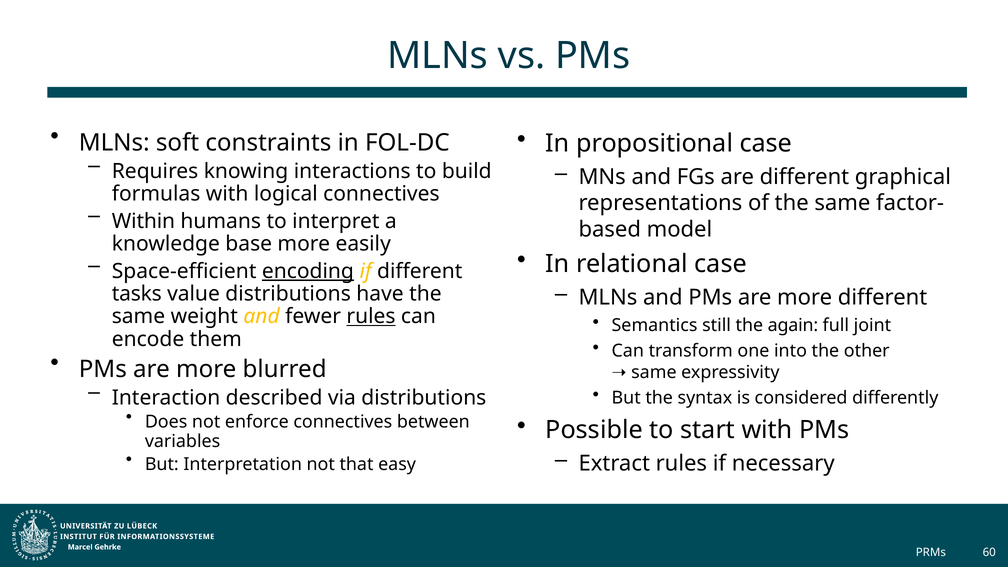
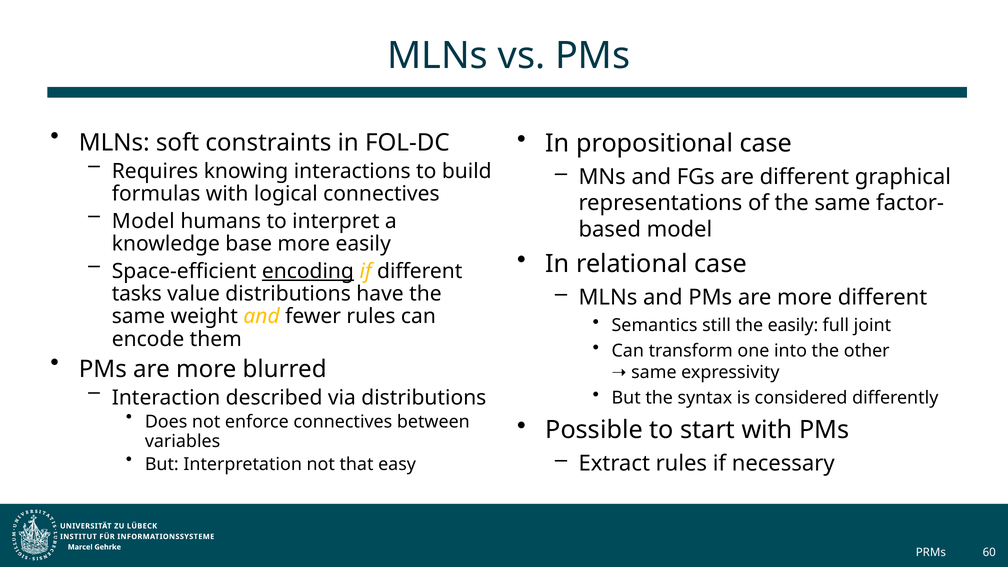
Within: Within -> Model (143, 221)
rules underline: present -> none (371, 317)
the again: again -> easily (793, 325)
